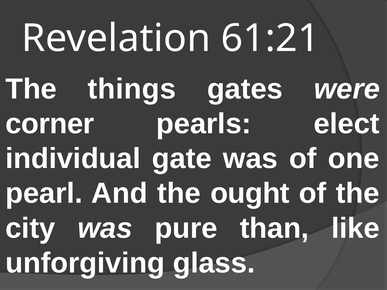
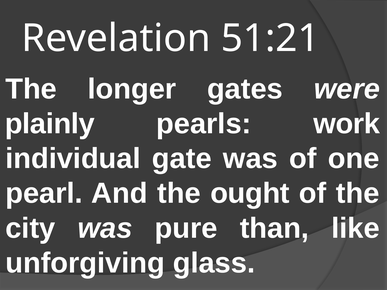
61:21: 61:21 -> 51:21 (270, 39)
things: things -> longer (132, 89)
corner: corner -> plainly (50, 124)
elect: elect -> work (347, 124)
